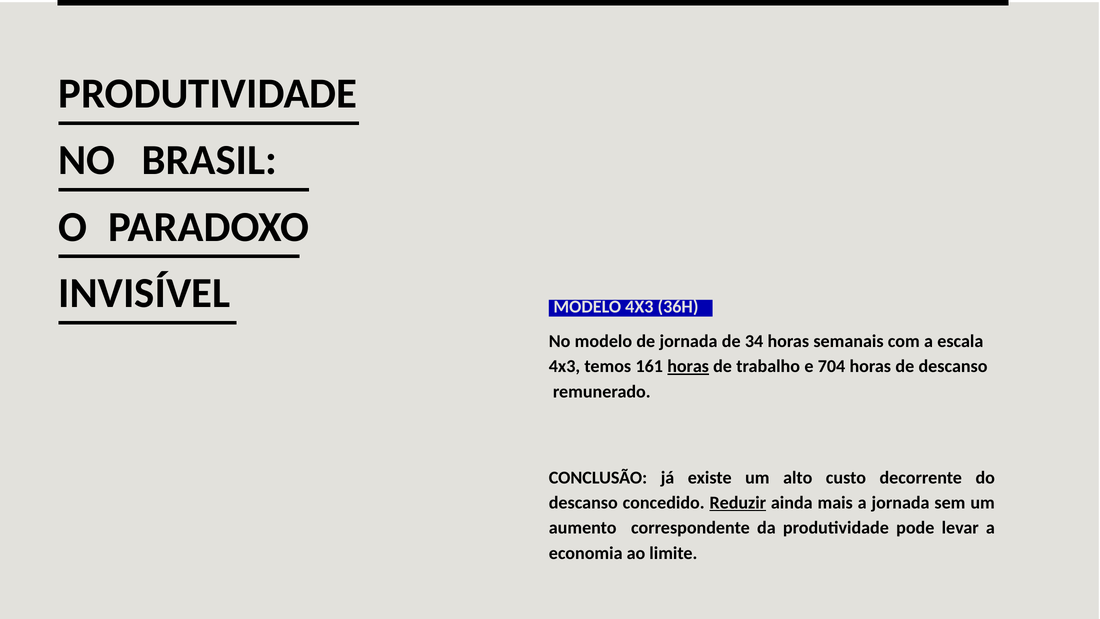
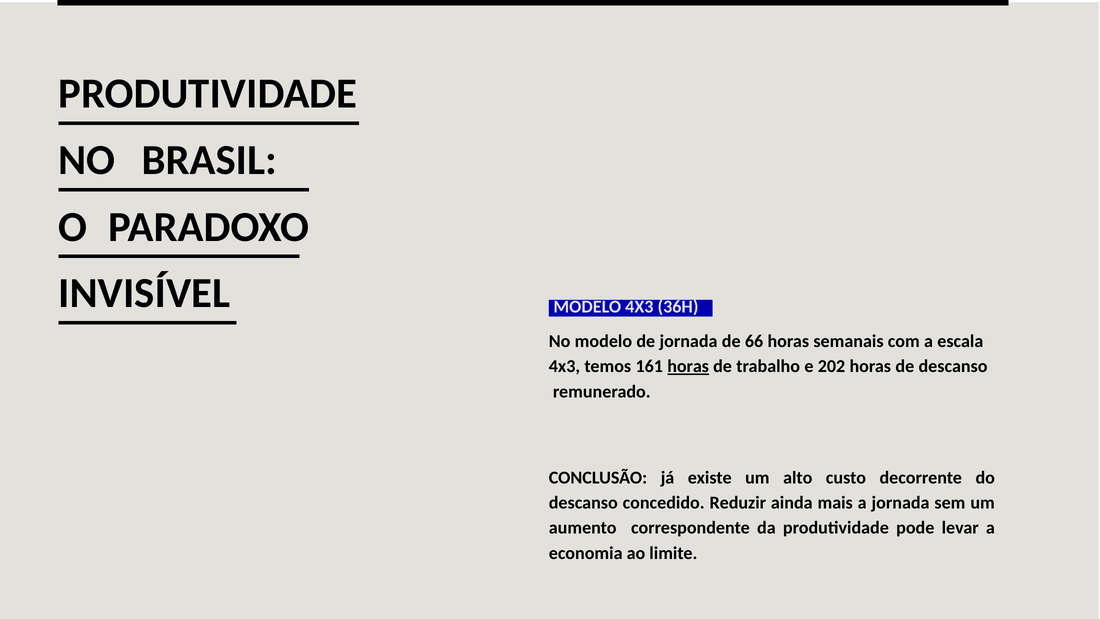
34: 34 -> 66 (754, 341)
704: 704 -> 202 (832, 366)
Reduzir underline: present -> none (738, 503)
